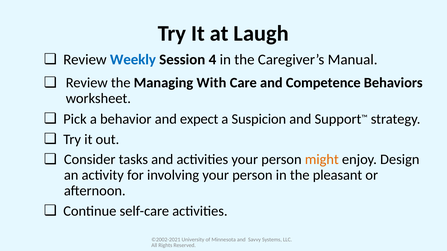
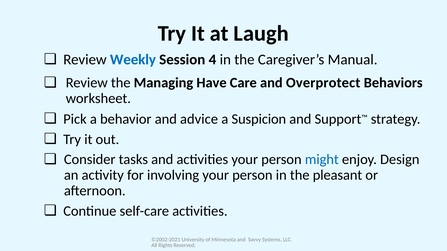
With: With -> Have (212, 83)
Competence: Competence -> Overprotect (323, 83)
expect: expect -> advice (199, 119)
might colour: orange -> blue (322, 160)
